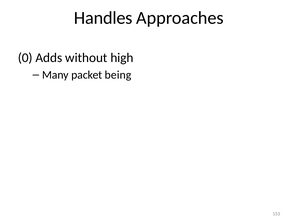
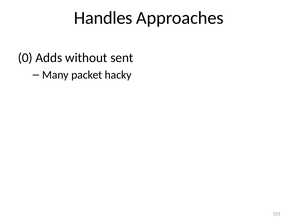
high: high -> sent (122, 58)
being: being -> hacky (118, 75)
